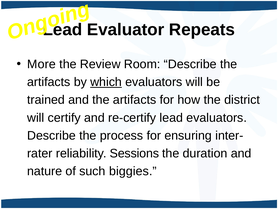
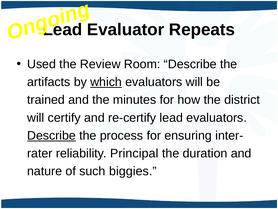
More: More -> Used (42, 64)
and the artifacts: artifacts -> minutes (135, 100)
Describe underline: none -> present (51, 135)
Sessions: Sessions -> Principal (134, 153)
